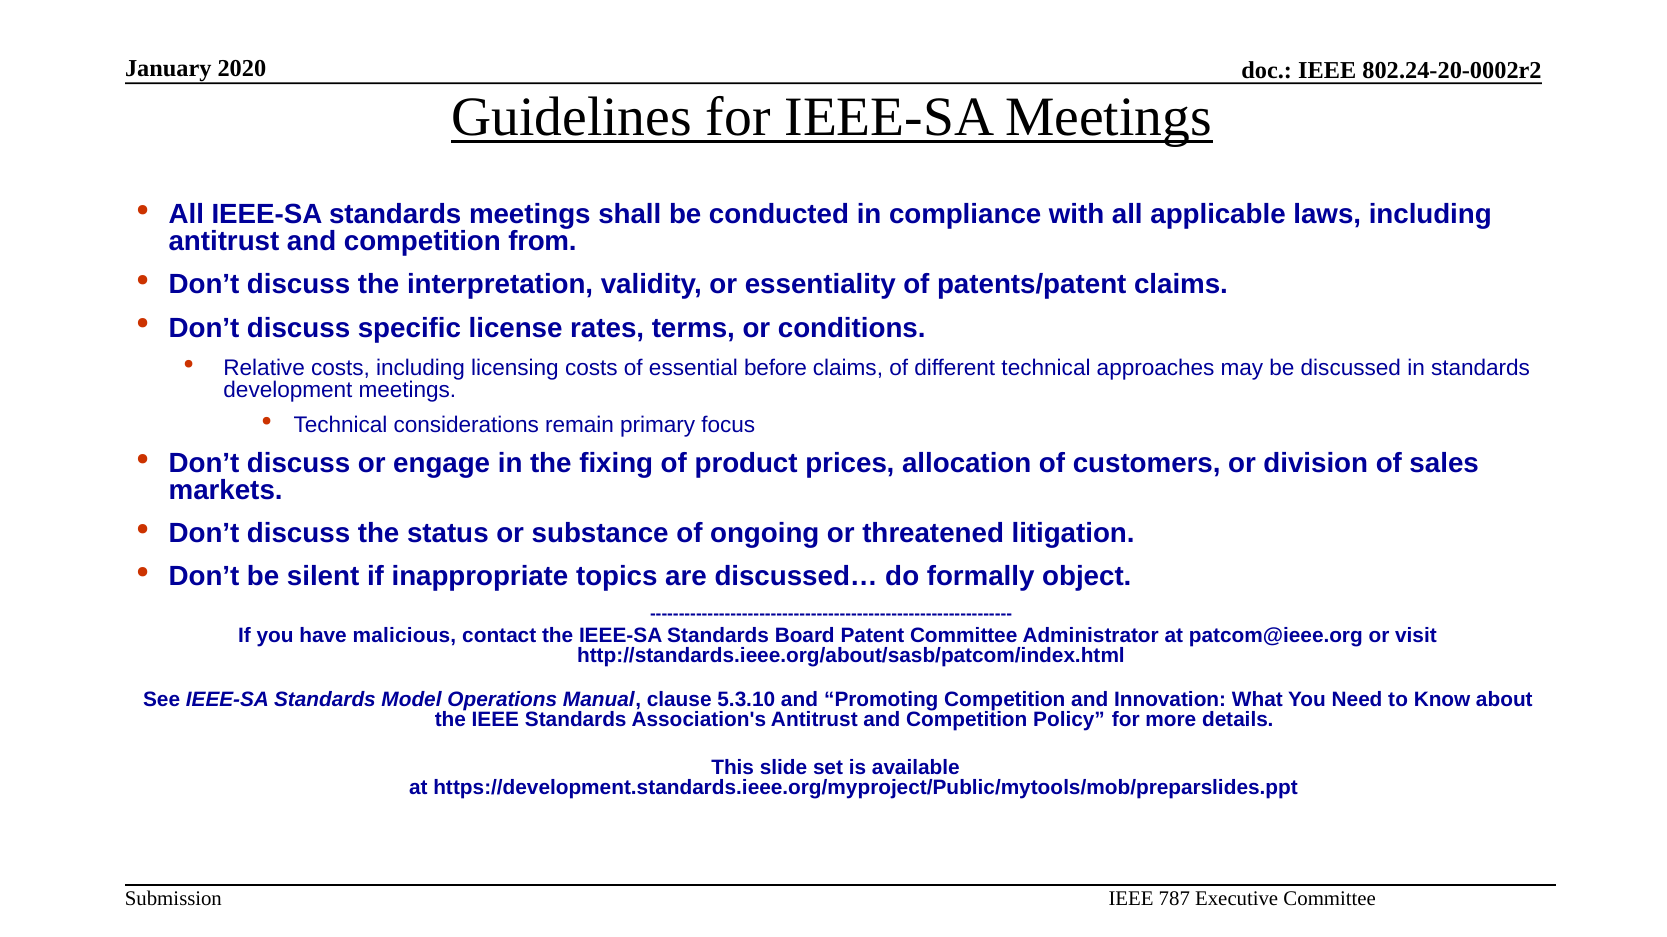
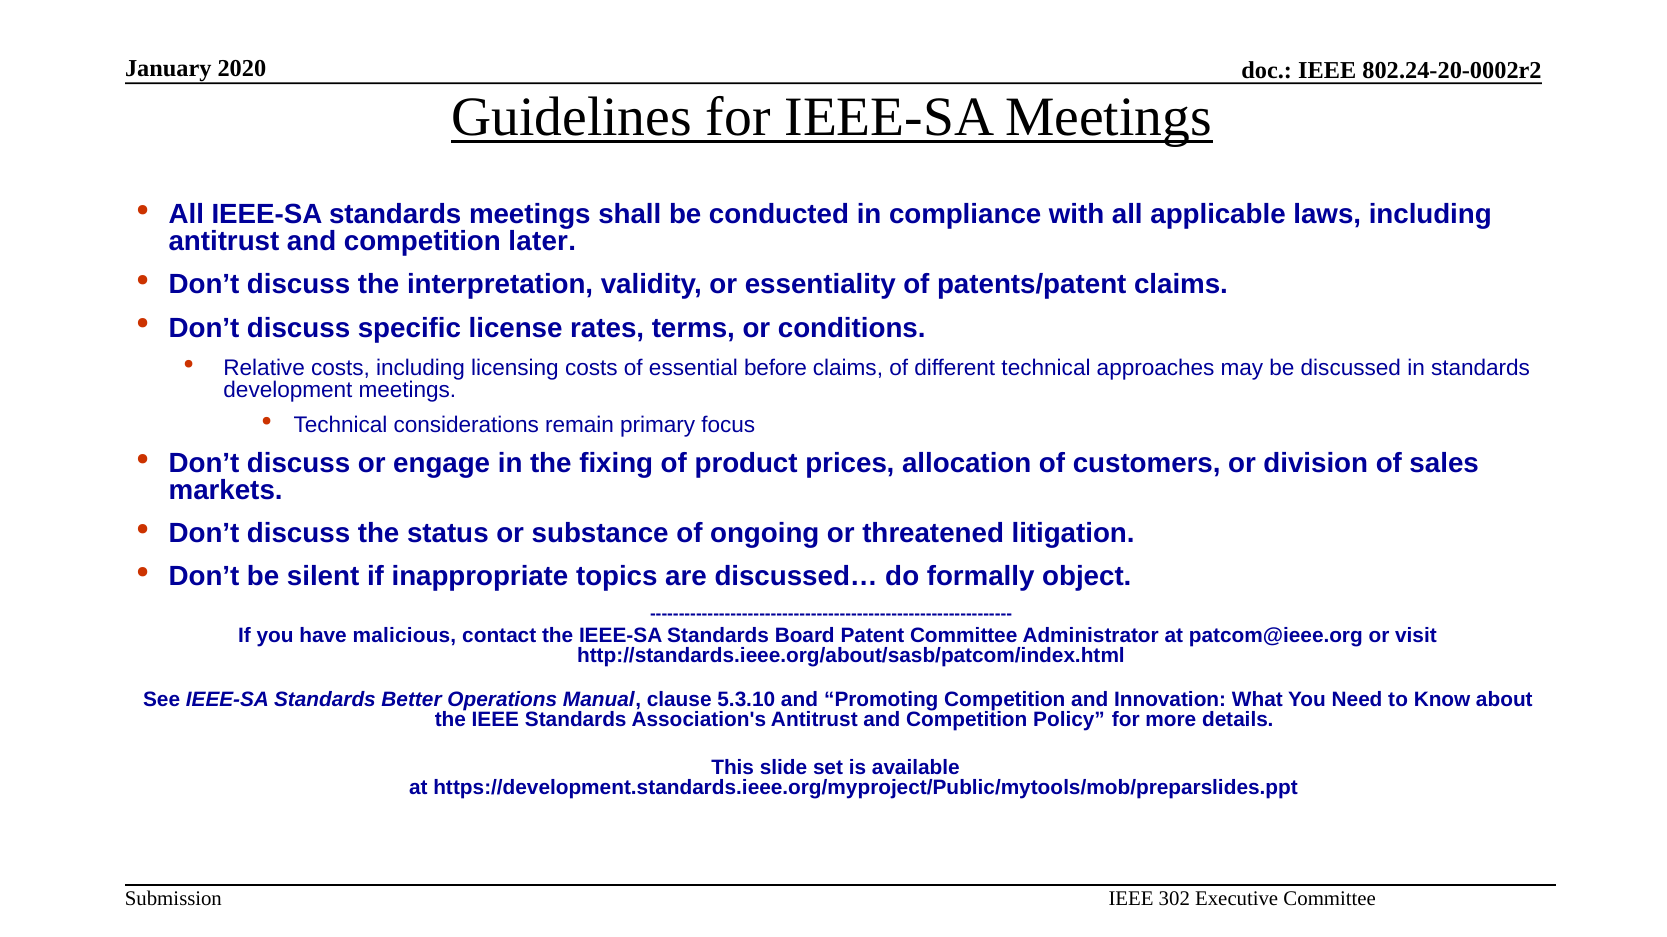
from: from -> later (542, 241)
Model: Model -> Better (412, 700)
787: 787 -> 302 (1174, 899)
